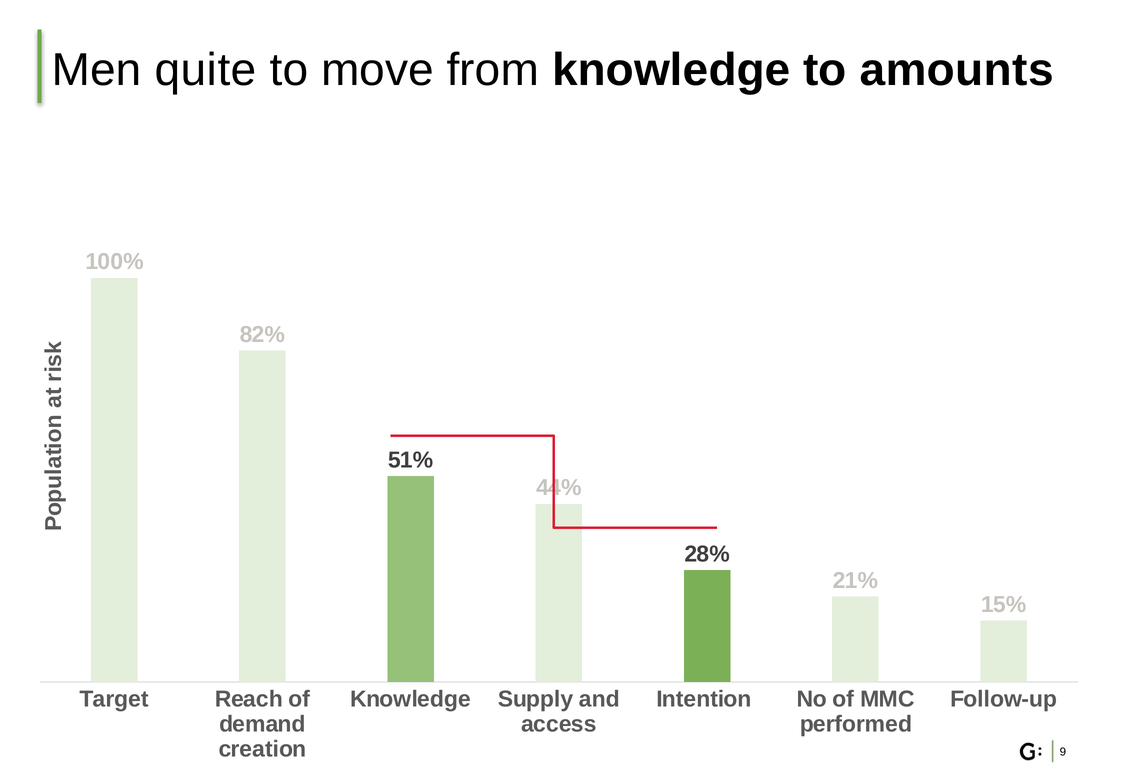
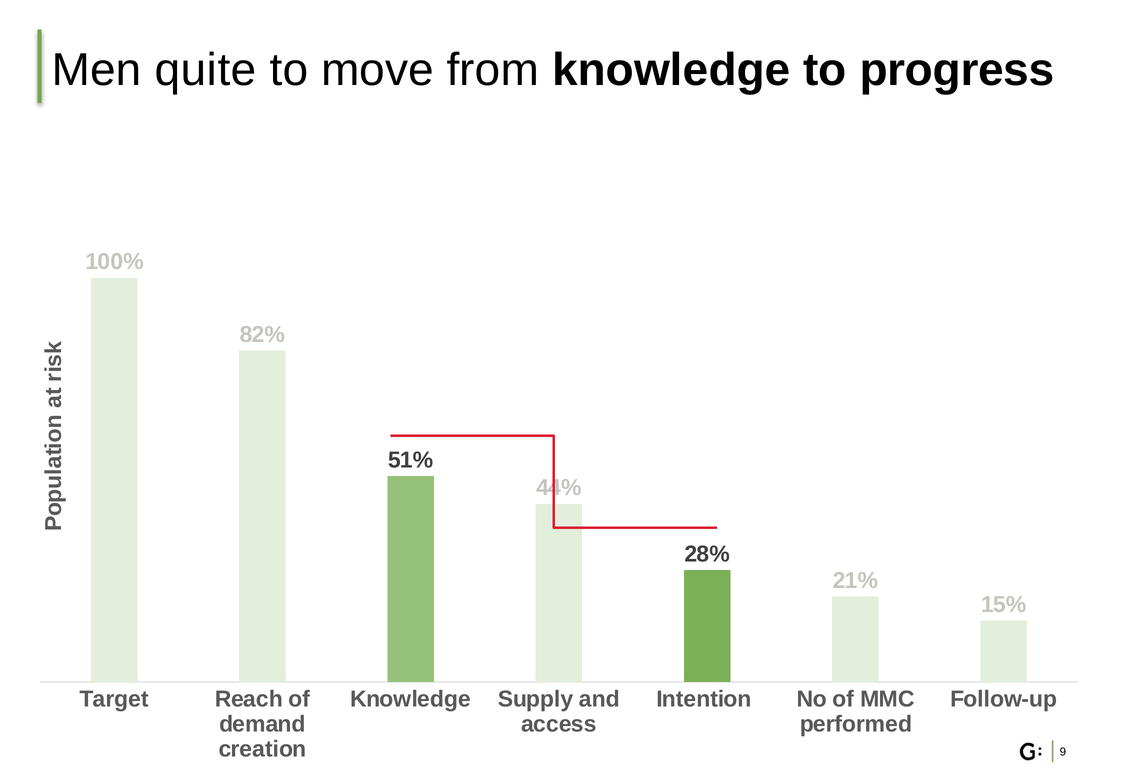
amounts: amounts -> progress (957, 70)
